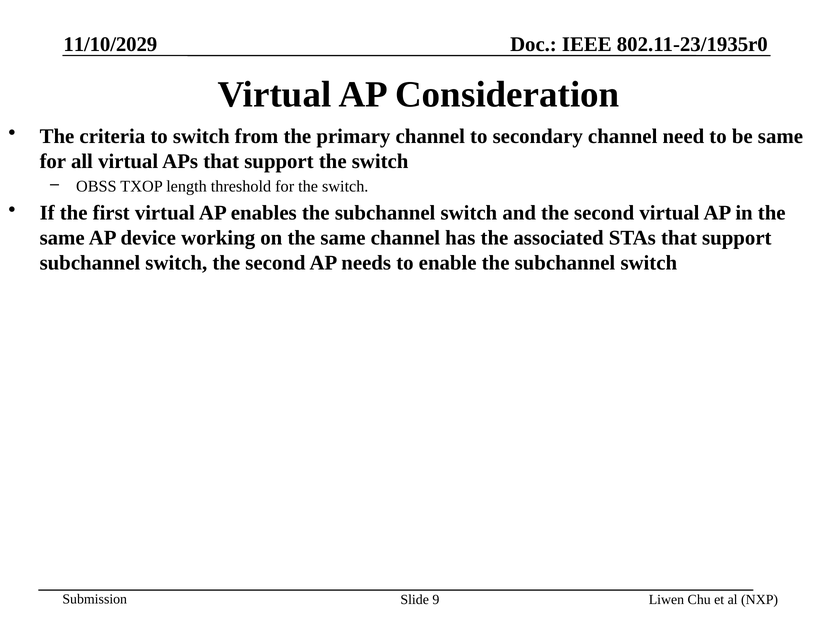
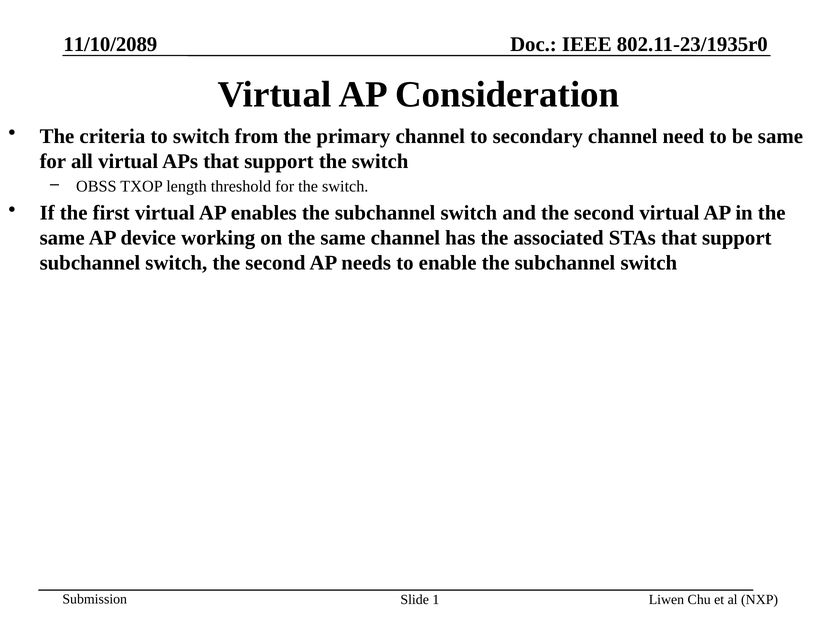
11/10/2029: 11/10/2029 -> 11/10/2089 (110, 44)
9: 9 -> 1 (436, 599)
